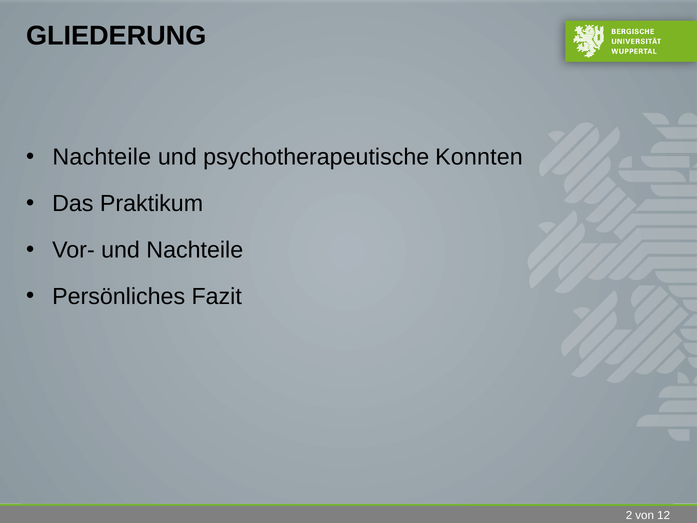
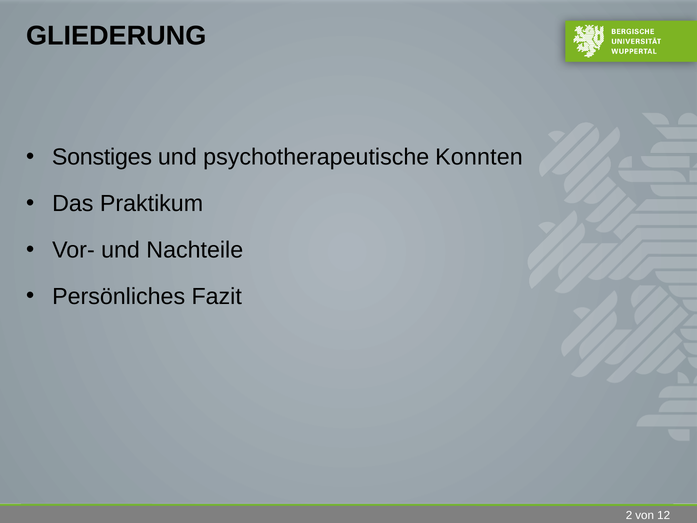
Nachteile: Nachteile -> Sonstiges (102, 157)
